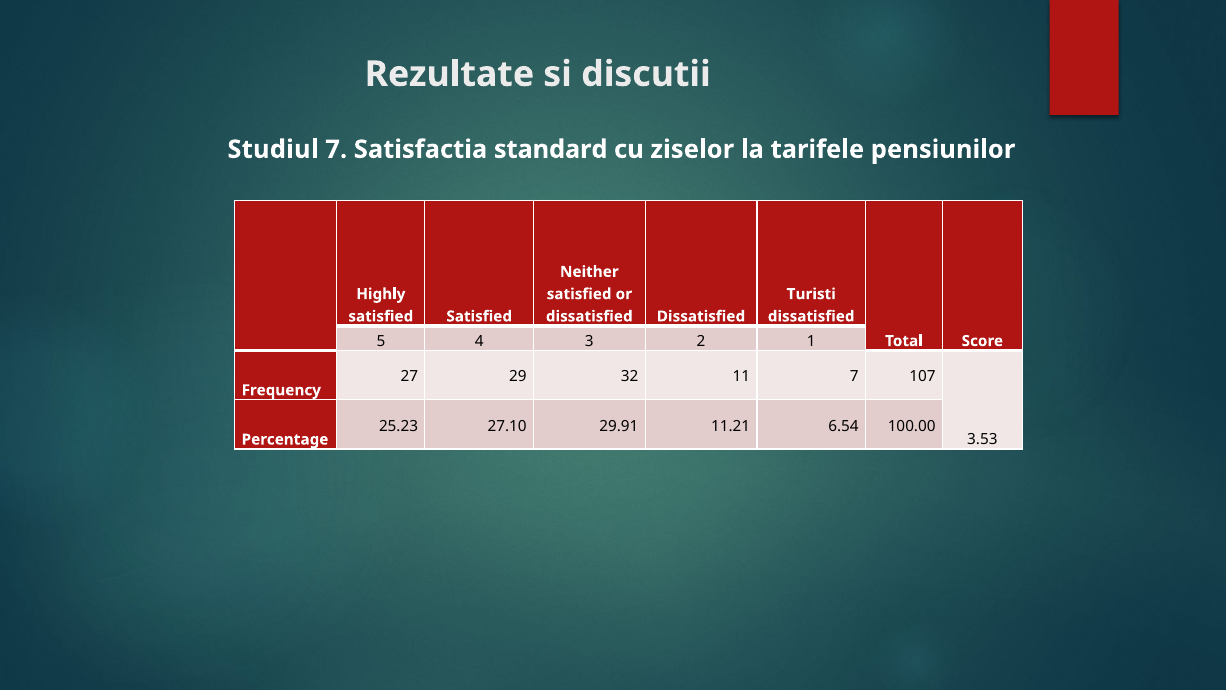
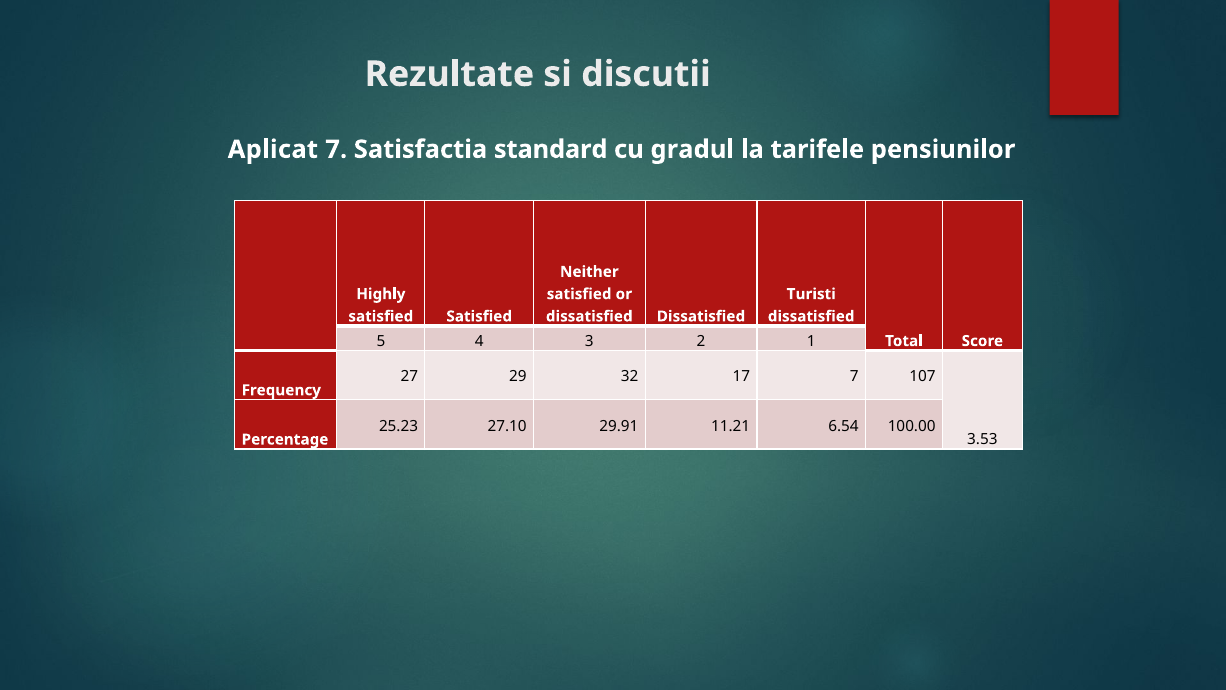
Studiul: Studiul -> Aplicat (273, 149)
ziselor: ziselor -> gradul (692, 149)
11: 11 -> 17 (741, 377)
